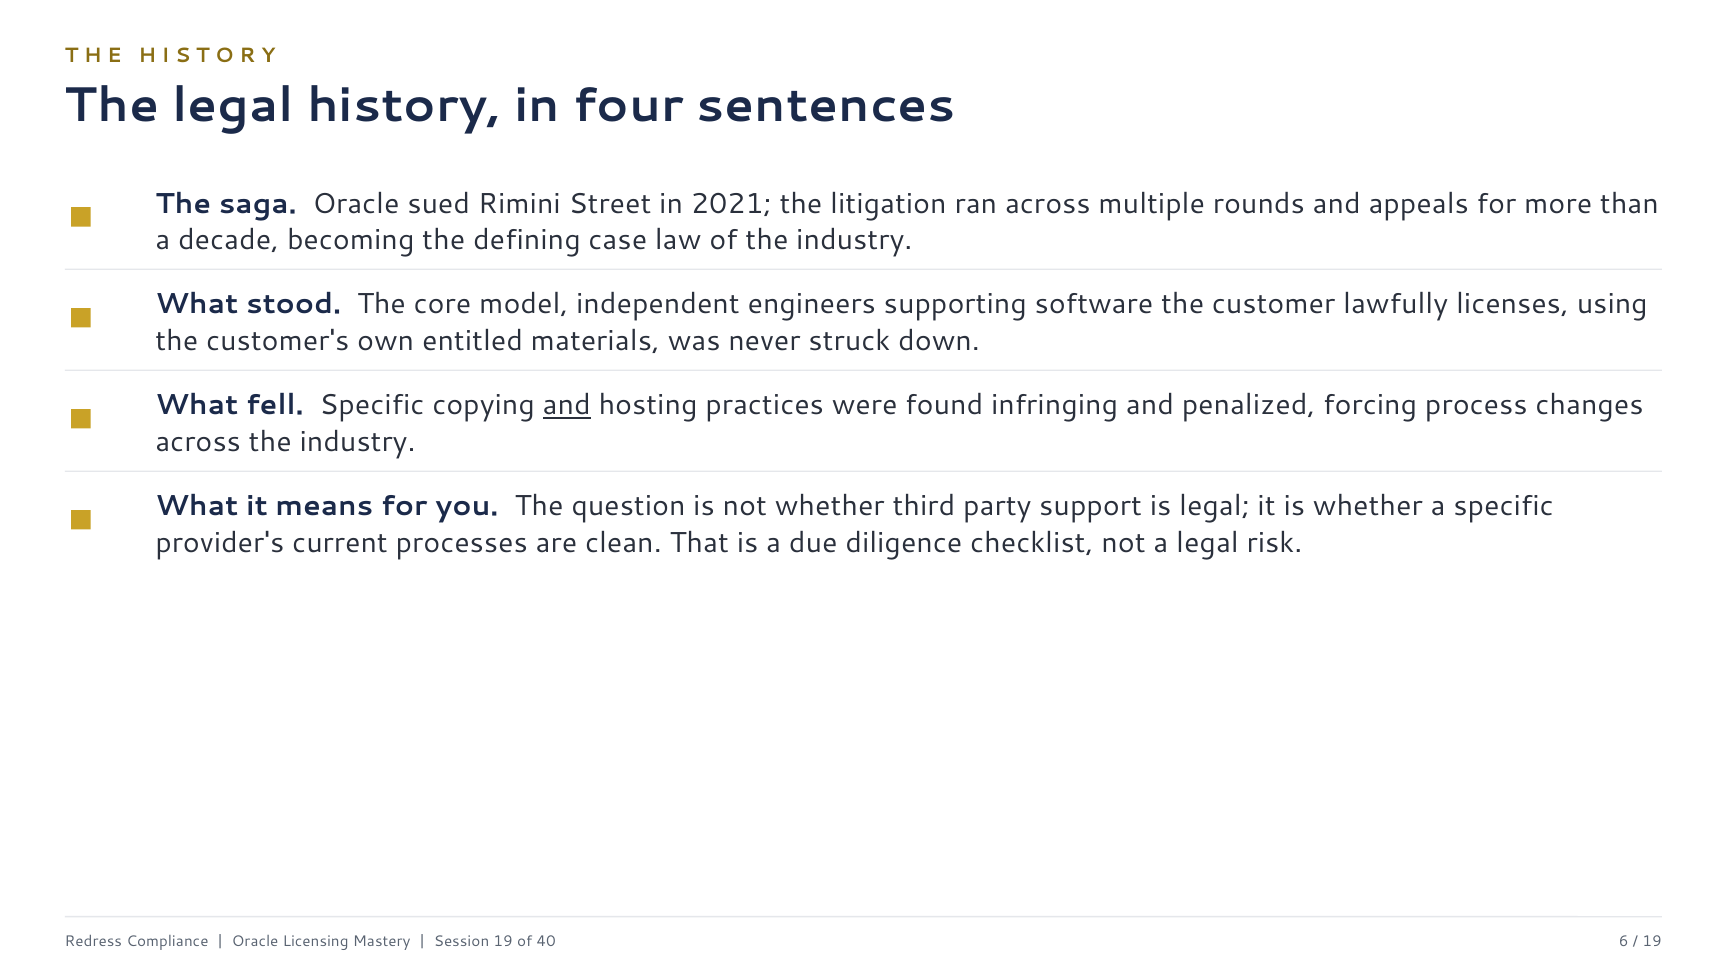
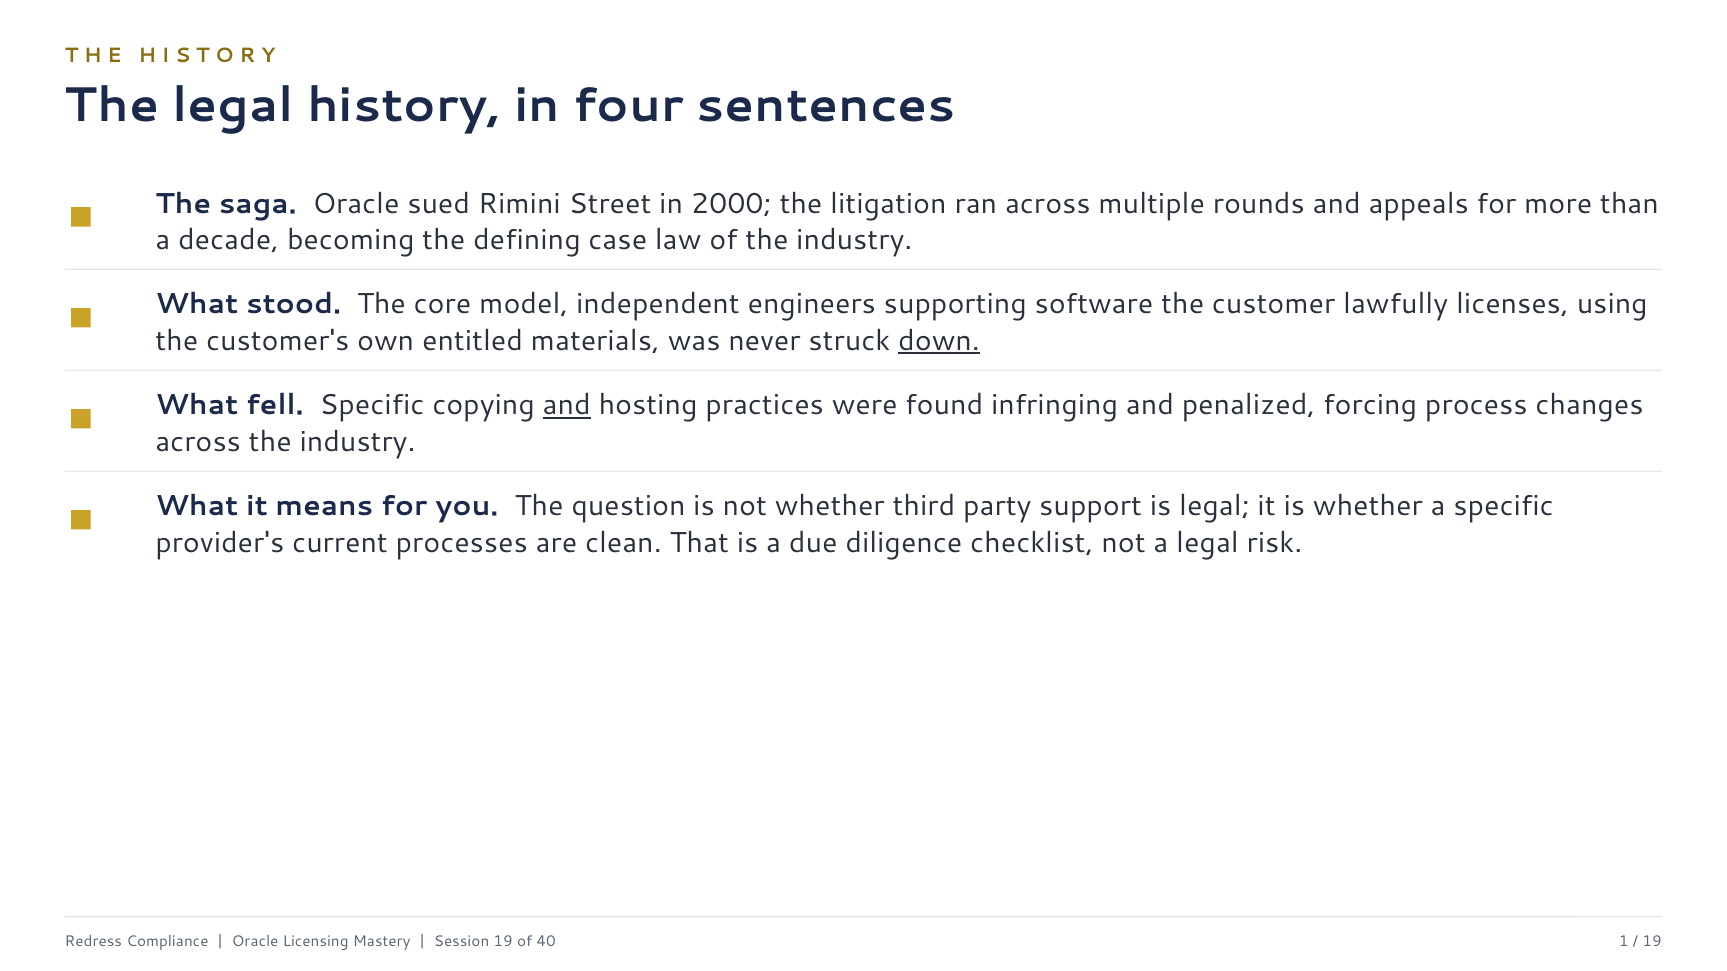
2021: 2021 -> 2000 (731, 204)
down underline: none -> present (939, 341)
6: 6 -> 1 (1624, 941)
